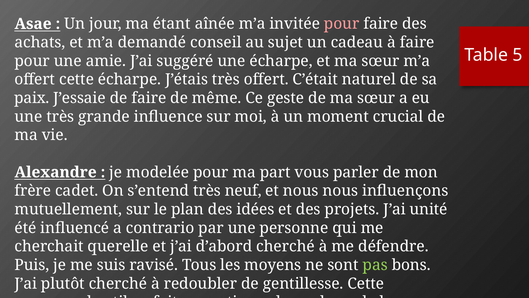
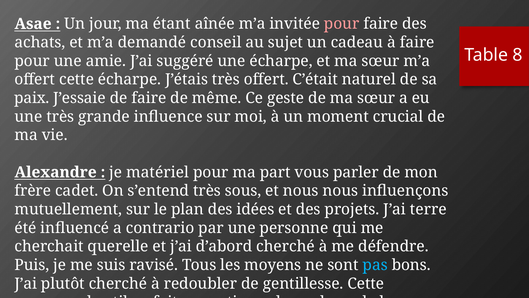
5: 5 -> 8 (518, 55)
modelée: modelée -> matériel (158, 172)
neuf: neuf -> sous (243, 191)
unité: unité -> terre (428, 209)
pas colour: light green -> light blue (375, 265)
